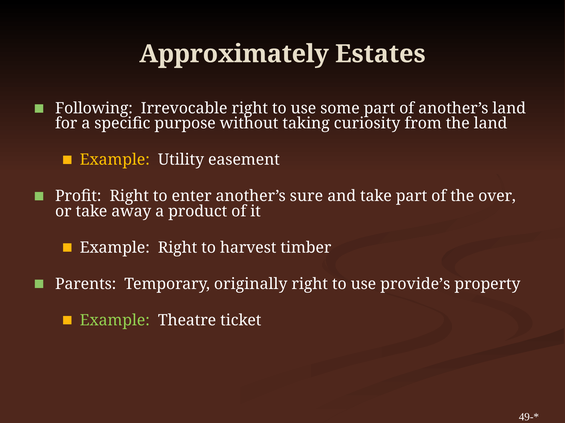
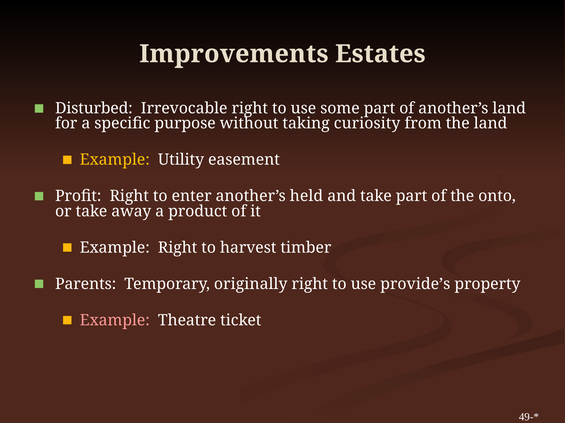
Approximately: Approximately -> Improvements (234, 54)
Following: Following -> Disturbed (94, 109)
sure: sure -> held (306, 196)
over: over -> onto (497, 196)
Example colour: light green -> pink (115, 321)
